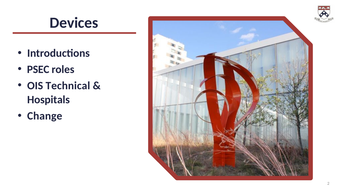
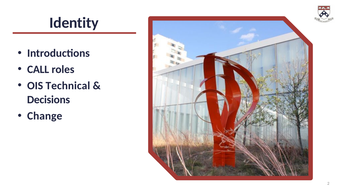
Devices: Devices -> Identity (74, 23)
PSEC: PSEC -> CALL (38, 70)
Hospitals: Hospitals -> Decisions (49, 100)
